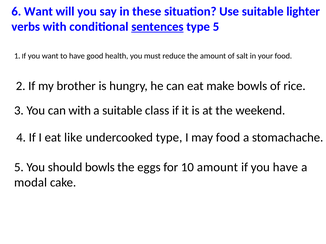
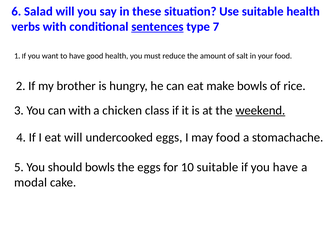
6 Want: Want -> Salad (38, 11)
suitable lighter: lighter -> health (303, 11)
type 5: 5 -> 7 (216, 27)
a suitable: suitable -> chicken (122, 111)
weekend underline: none -> present (260, 111)
eat like: like -> will (73, 138)
undercooked type: type -> eggs (169, 138)
10 amount: amount -> suitable (217, 168)
